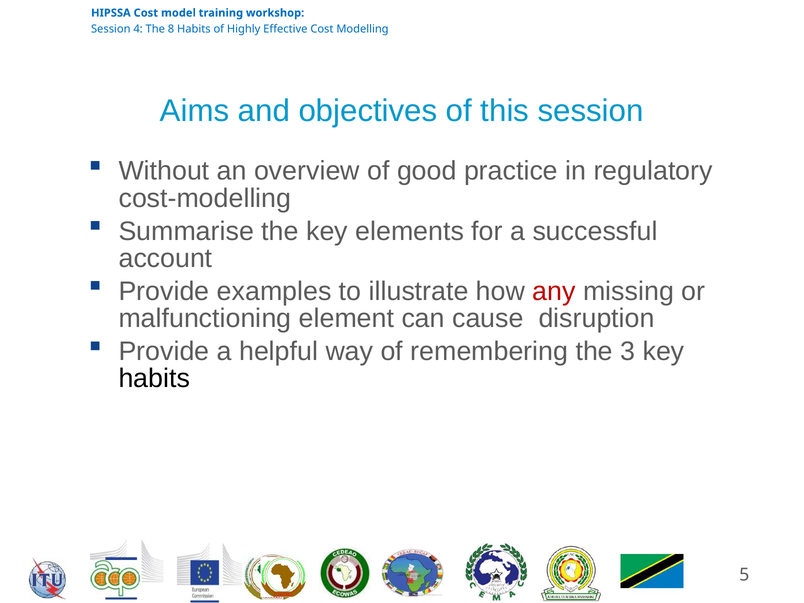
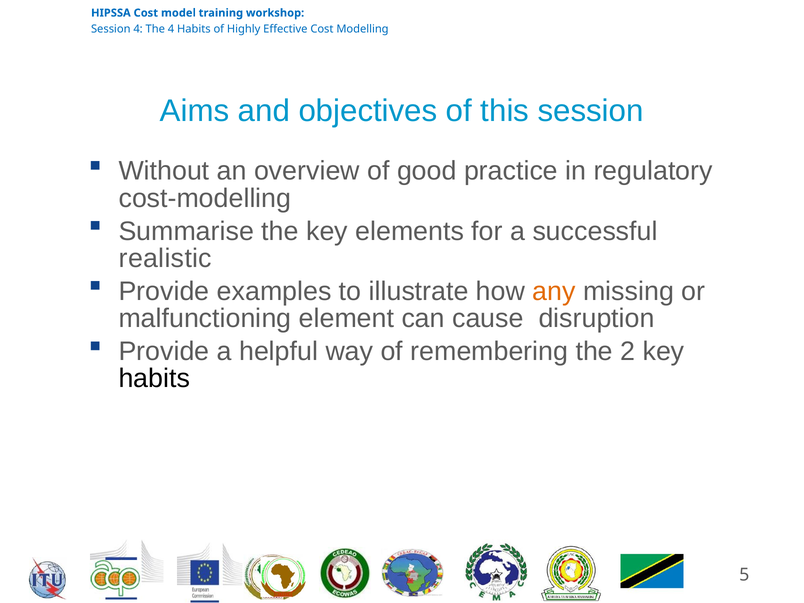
The 8: 8 -> 4 (171, 29)
account: account -> realistic (165, 259)
any colour: red -> orange (554, 291)
3: 3 -> 2 (628, 351)
